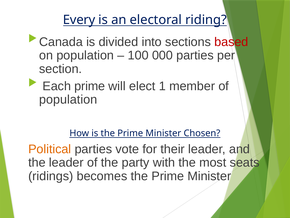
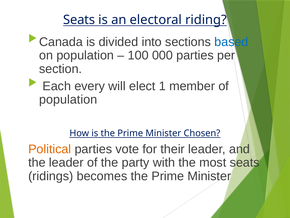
Every: Every -> Seats (79, 20)
based colour: red -> blue (231, 42)
Each prime: prime -> every (90, 86)
